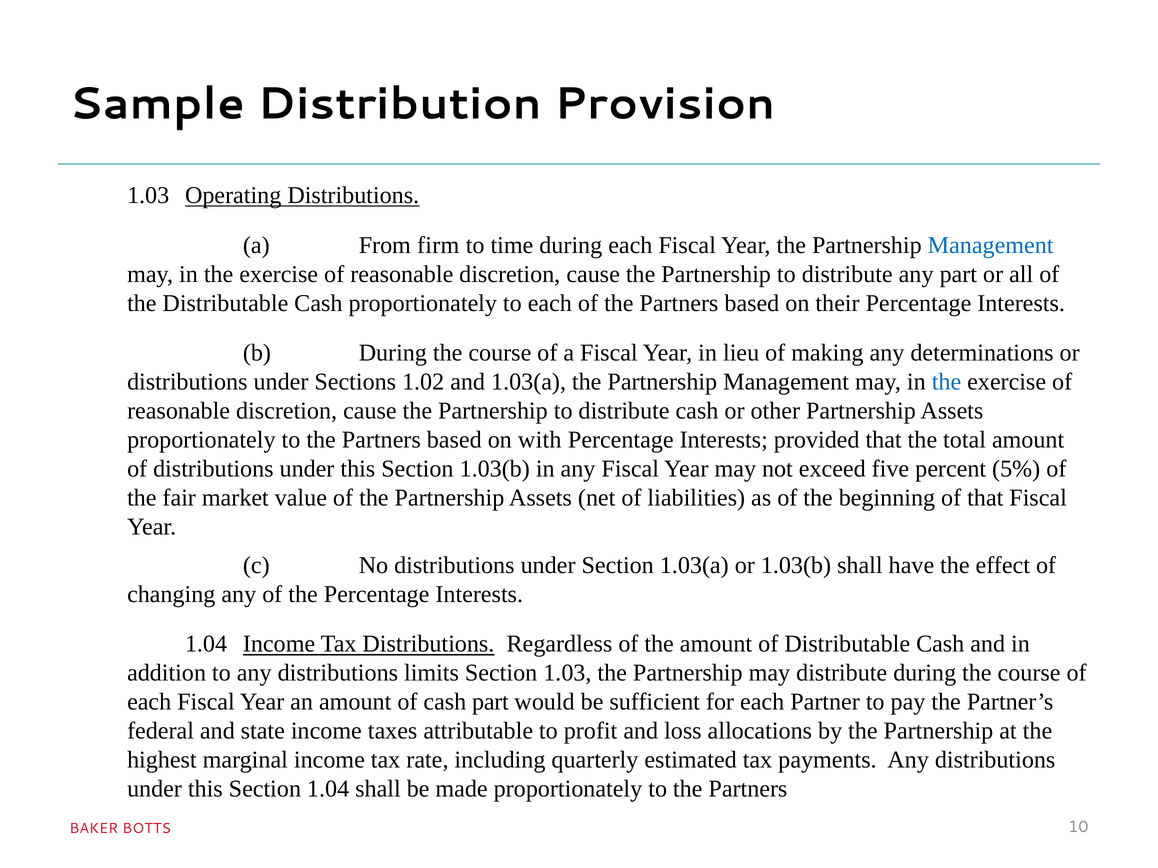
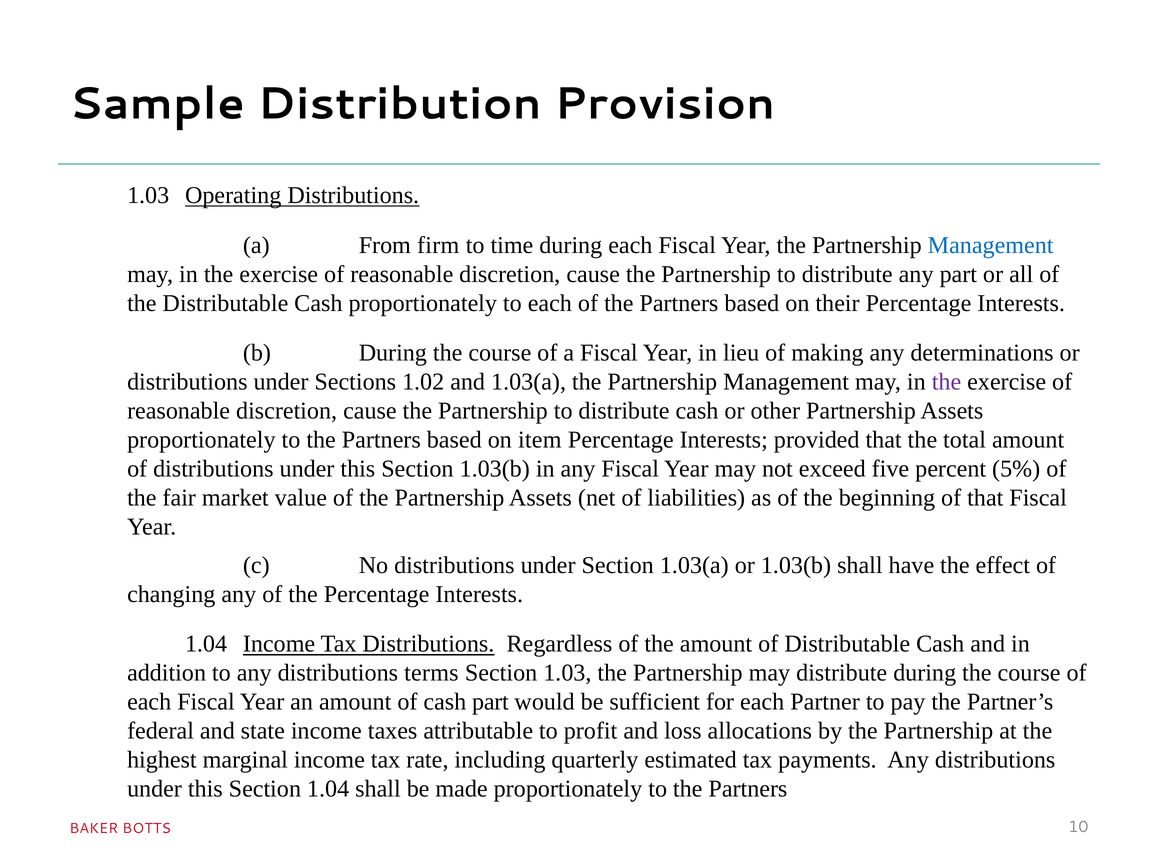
the colour: blue -> purple (946, 382)
with: with -> item (540, 440)
limits: limits -> terms (431, 673)
